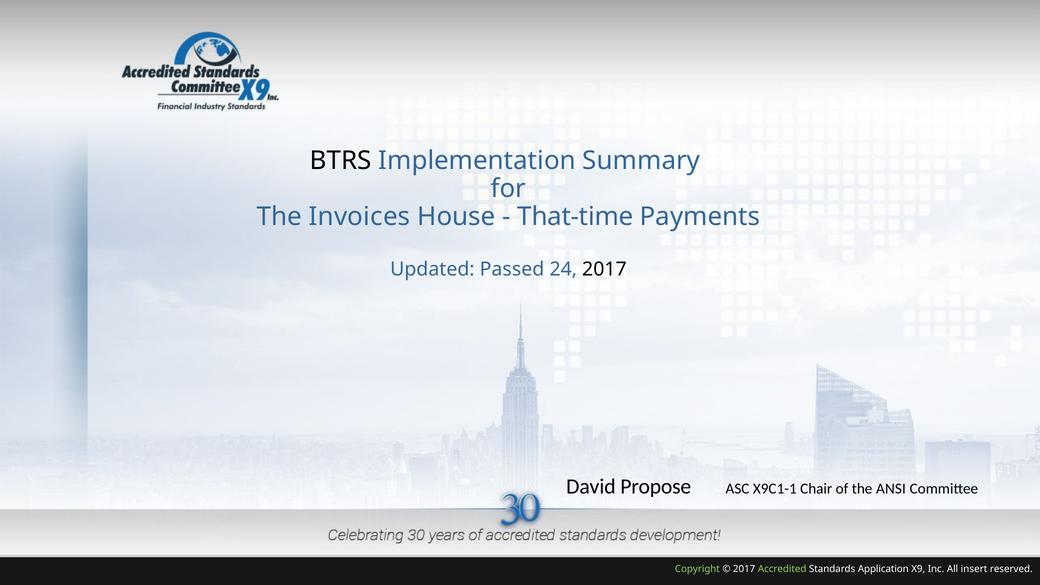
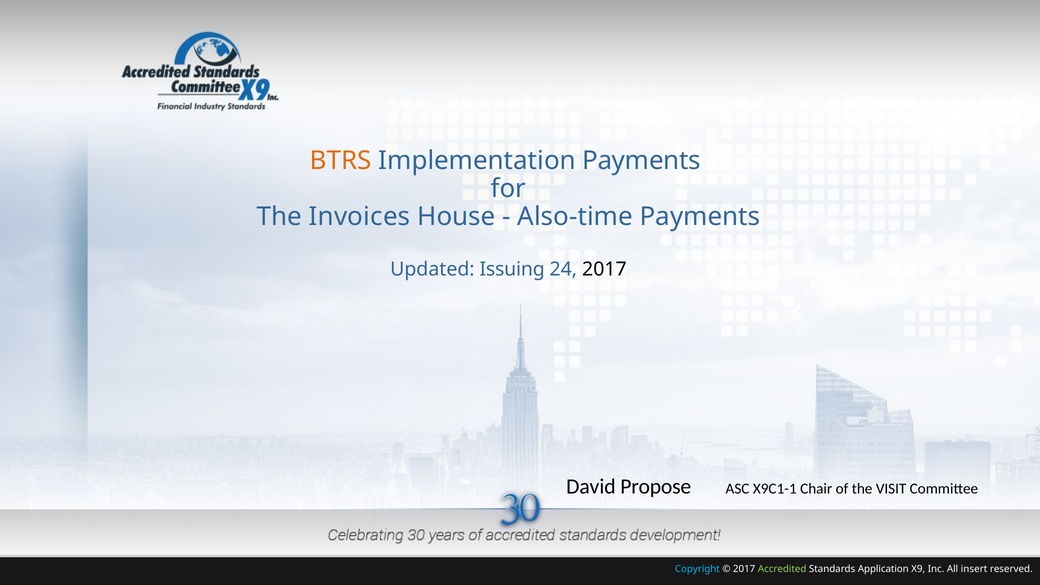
BTRS colour: black -> orange (341, 161)
Implementation Summary: Summary -> Payments (641, 161)
That-time: That-time -> Also-time (575, 217)
Passed: Passed -> Issuing (512, 269)
ANSI: ANSI -> VISIT (891, 489)
Copyright colour: light green -> light blue (697, 569)
